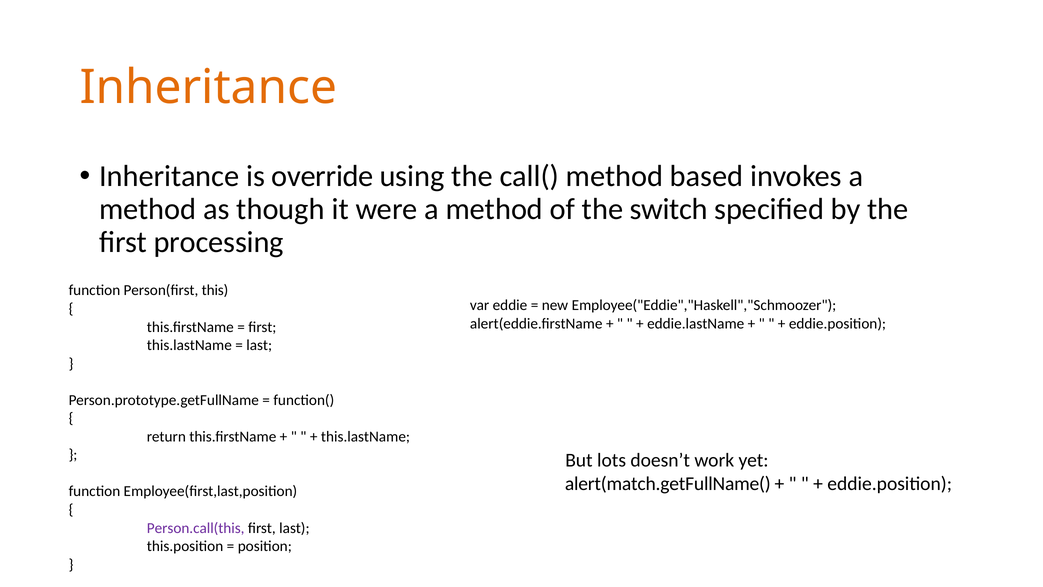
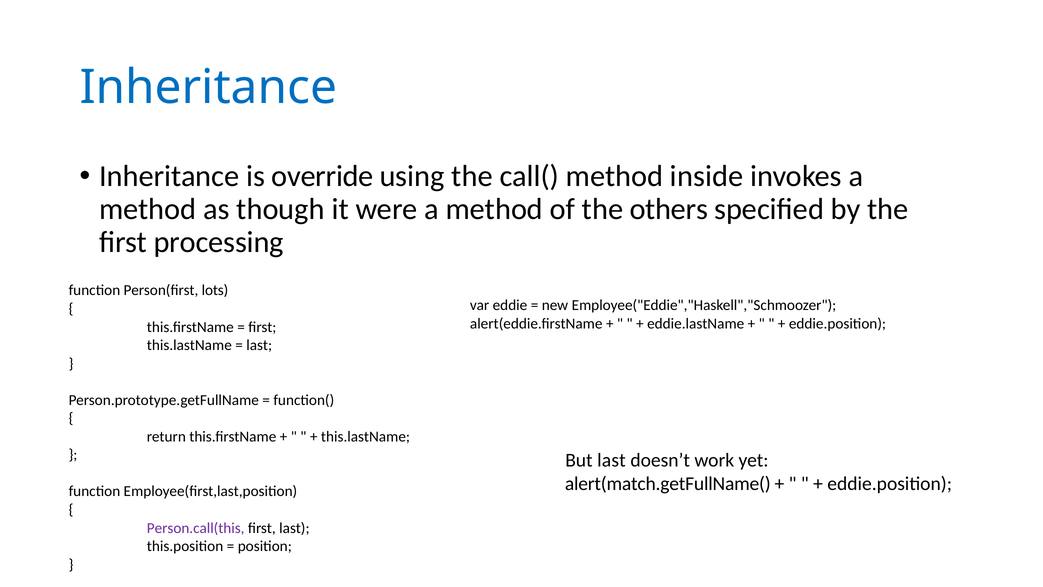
Inheritance colour: orange -> blue (208, 88)
based: based -> inside (707, 176)
switch: switch -> others (669, 209)
this: this -> lots (215, 290)
But lots: lots -> last (611, 460)
